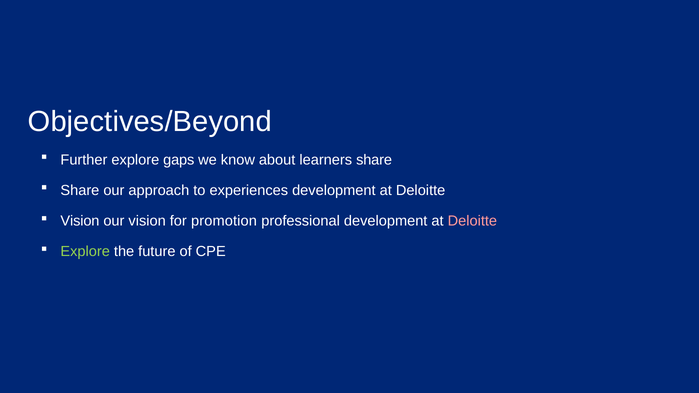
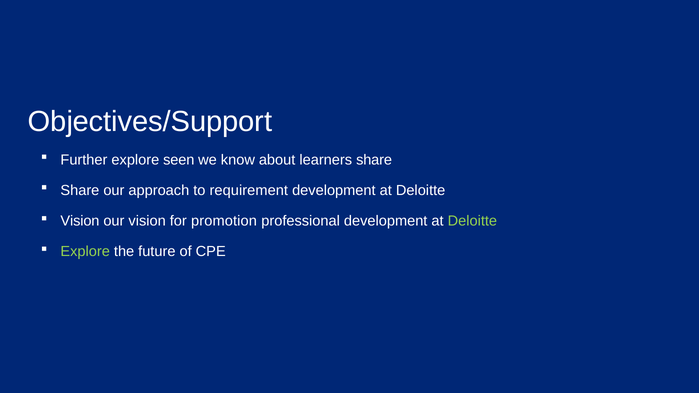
Objectives/Beyond: Objectives/Beyond -> Objectives/Support (150, 122)
gaps: gaps -> seen (179, 160)
experiences: experiences -> requirement (249, 191)
Deloitte colour: pink -> light green (472, 221)
